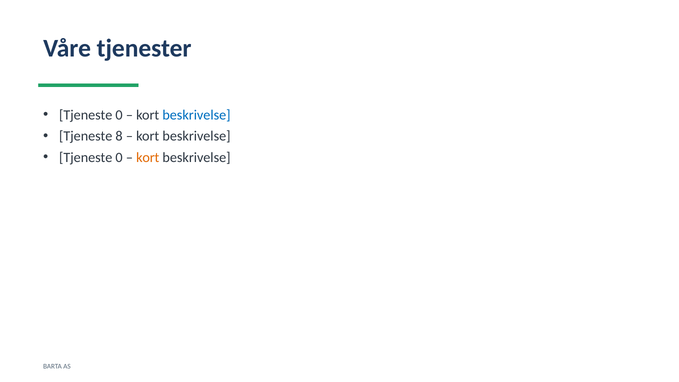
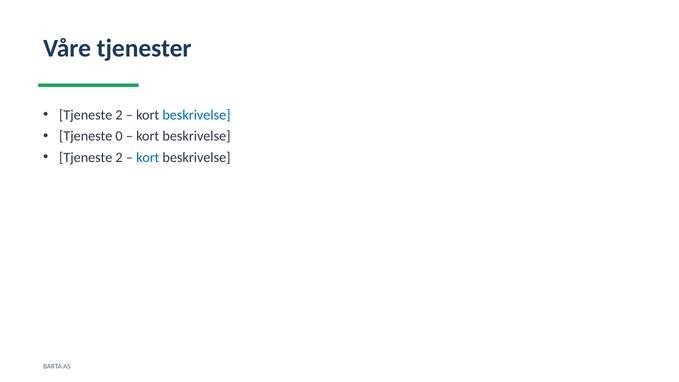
0: 0 -> 2 (119, 115)
8: 8 -> 0 (119, 136)
0: 0 -> 2 (119, 157)
kort colour: orange -> blue (148, 157)
